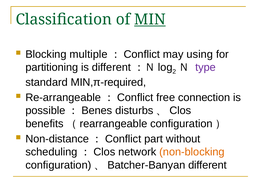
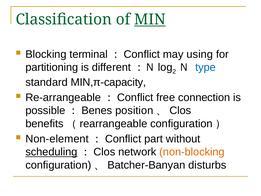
multiple: multiple -> terminal (89, 54)
type colour: purple -> blue (206, 67)
MIN,π-required: MIN,π-required -> MIN,π-capacity (108, 82)
disturbs: disturbs -> position (134, 110)
Non-distance: Non-distance -> Non-element (57, 139)
scheduling underline: none -> present (51, 152)
different: different -> disturbs (207, 165)
